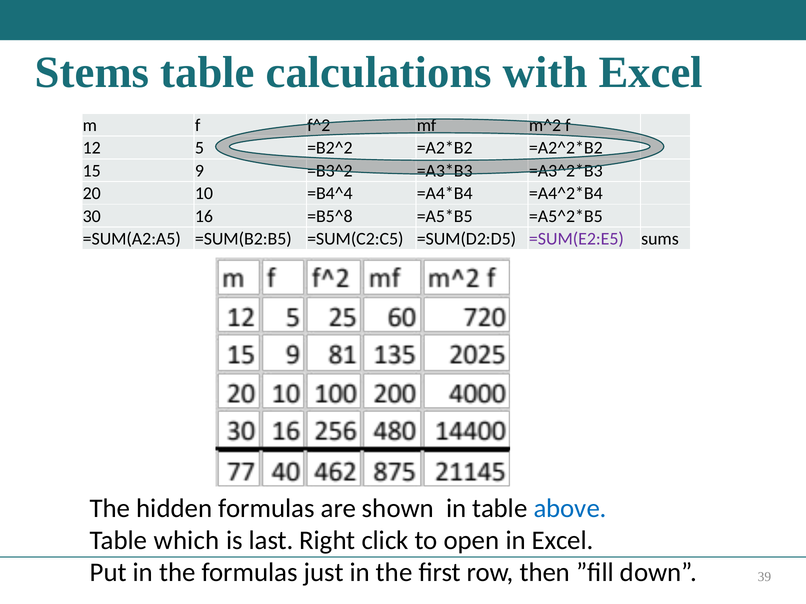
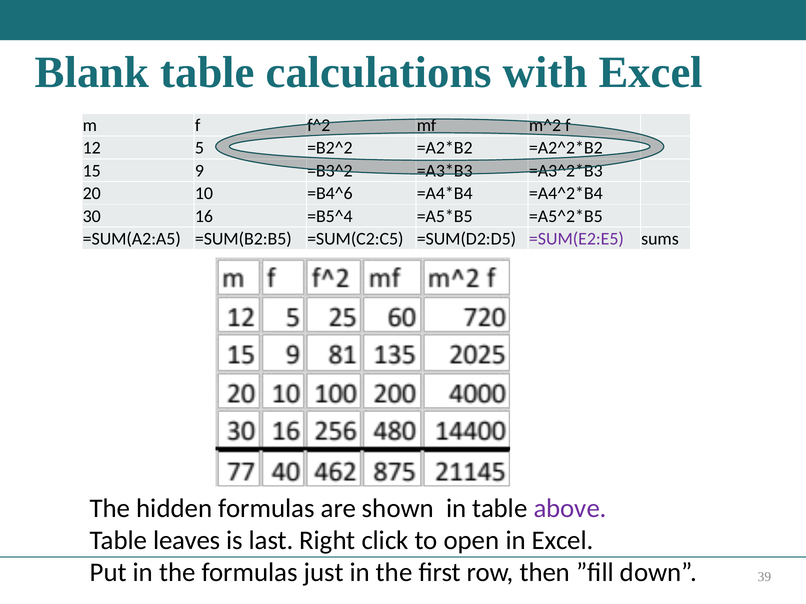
Stems: Stems -> Blank (92, 73)
=B4^4: =B4^4 -> =B4^6 (330, 194)
=B5^8: =B5^8 -> =B5^4 (330, 216)
above colour: blue -> purple (570, 509)
which: which -> leaves (187, 541)
